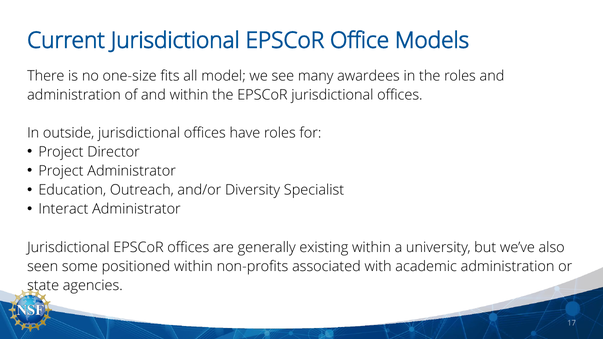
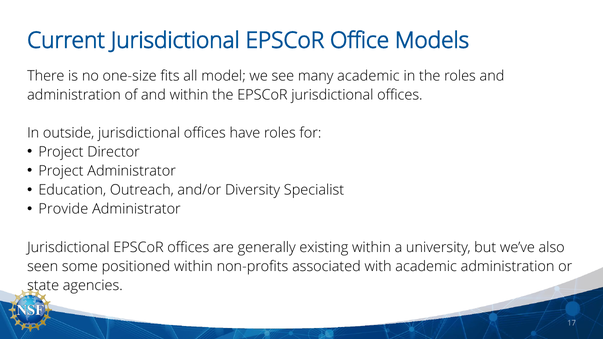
many awardees: awardees -> academic (368, 76)
Interact: Interact -> Provide (63, 209)
